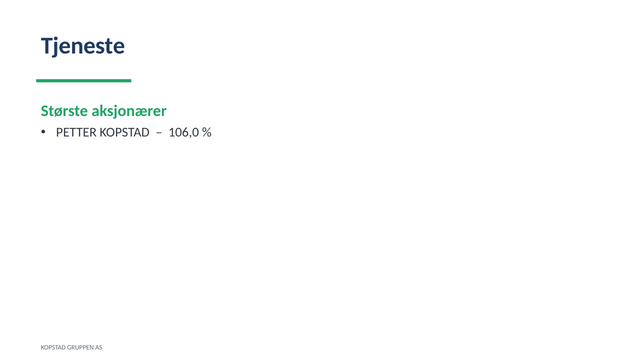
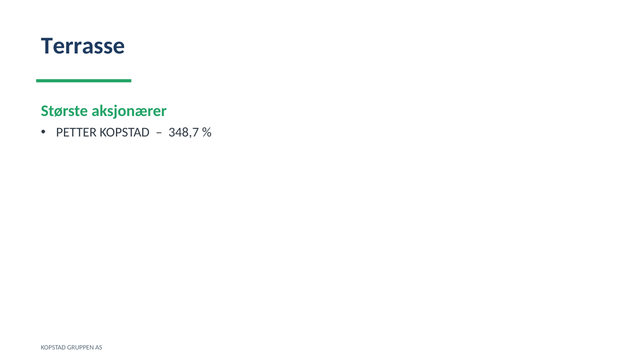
Tjeneste: Tjeneste -> Terrasse (83, 46)
106,0: 106,0 -> 348,7 (184, 132)
